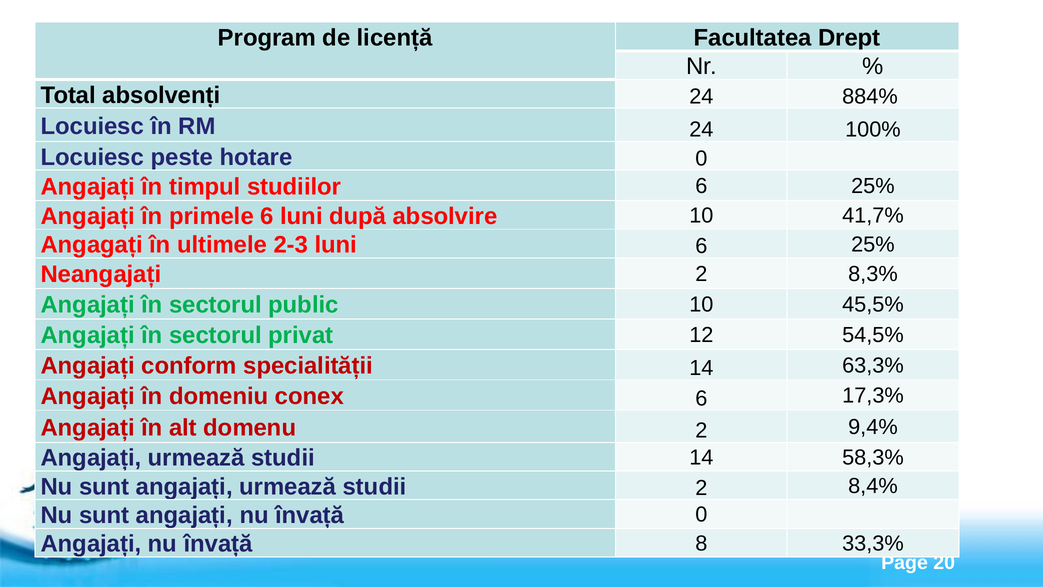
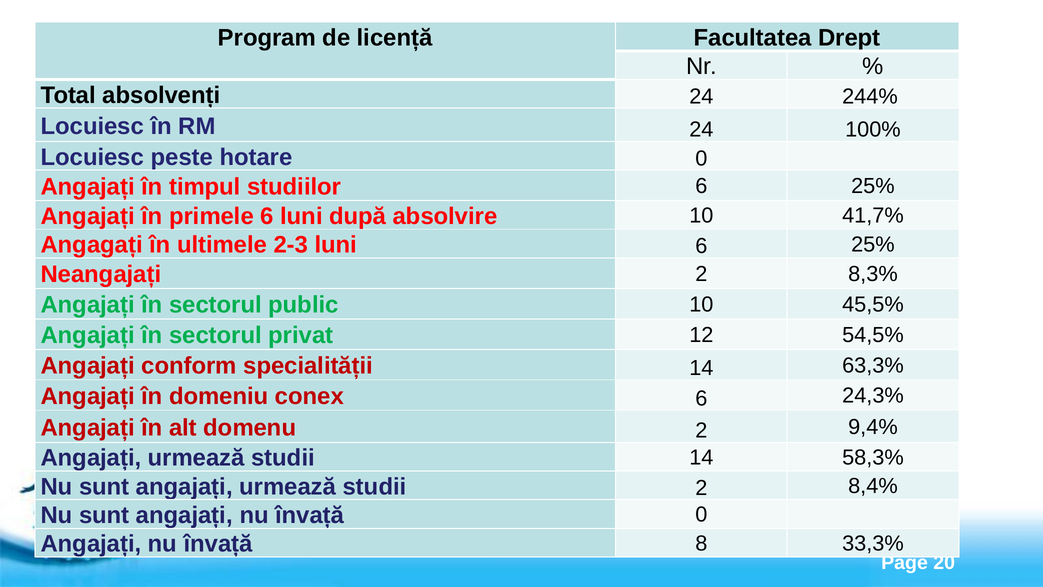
884%: 884% -> 244% (870, 96)
17,3%: 17,3% -> 24,3% (873, 396)
